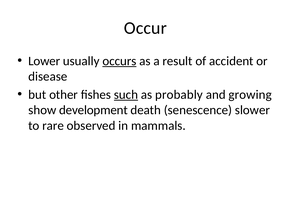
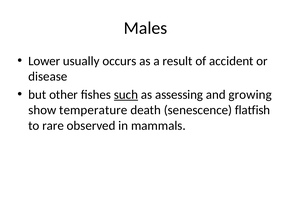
Occur: Occur -> Males (145, 28)
occurs underline: present -> none (119, 61)
probably: probably -> assessing (179, 95)
development: development -> temperature (93, 110)
slower: slower -> flatfish (253, 110)
